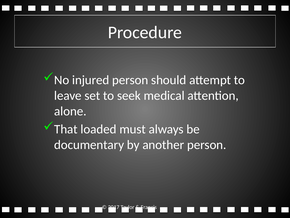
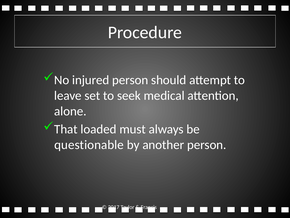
documentary: documentary -> questionable (89, 144)
